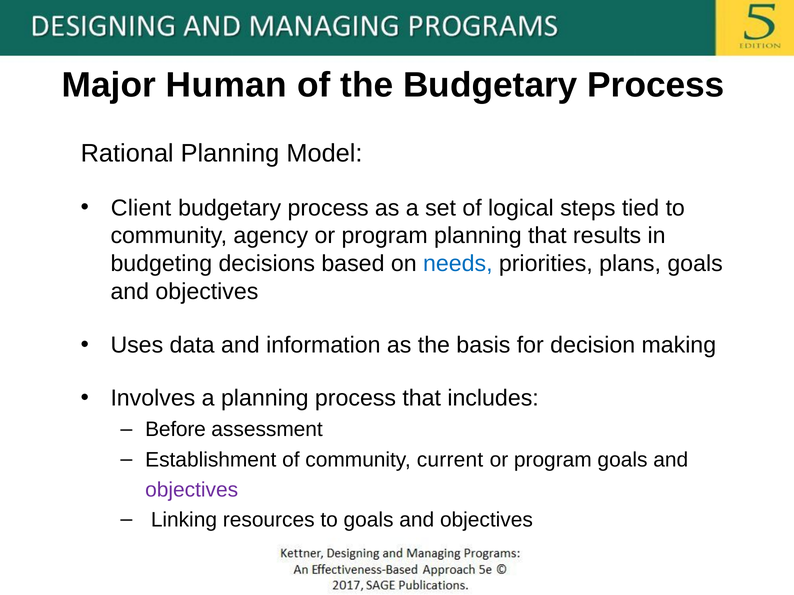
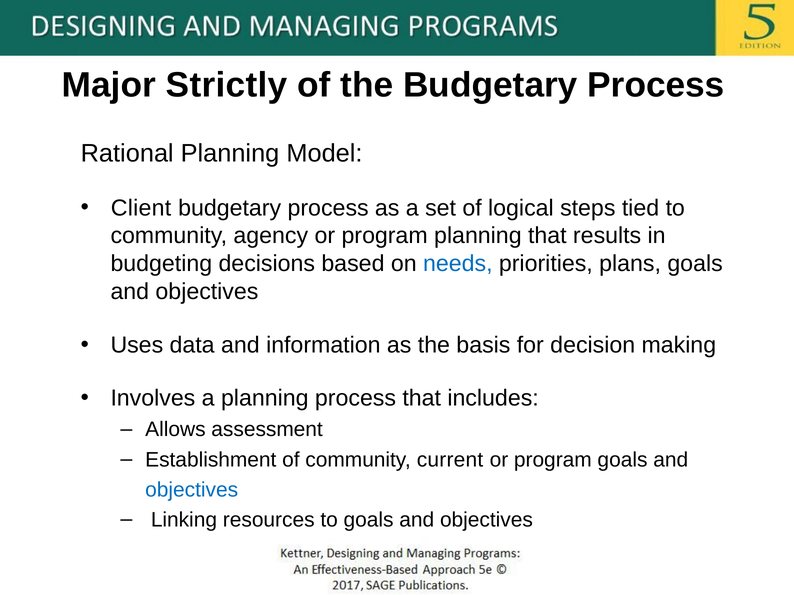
Human: Human -> Strictly (227, 85)
Before: Before -> Allows (175, 430)
objectives colour: purple -> blue (192, 490)
